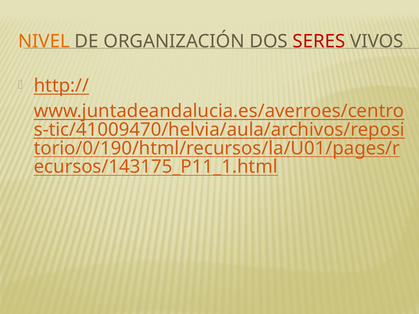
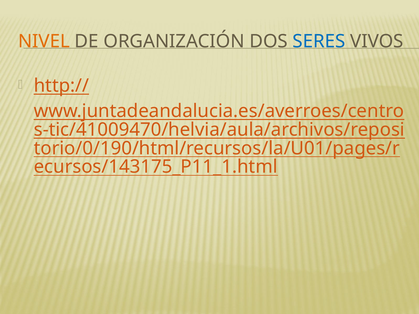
SERES colour: red -> blue (319, 41)
